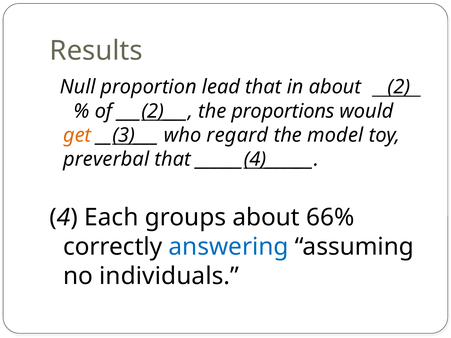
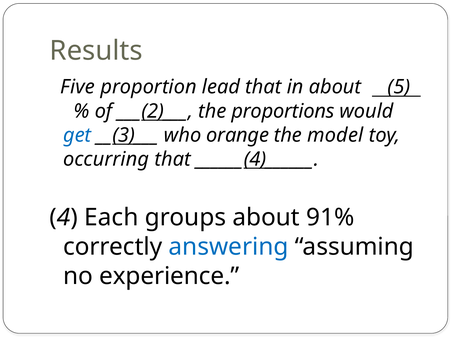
Null: Null -> Five (78, 87)
2: 2 -> 5 (399, 87)
get colour: orange -> blue (77, 135)
regard: regard -> orange (238, 135)
preverbal: preverbal -> occurring (106, 159)
66%: 66% -> 91% (330, 218)
individuals: individuals -> experience (169, 276)
